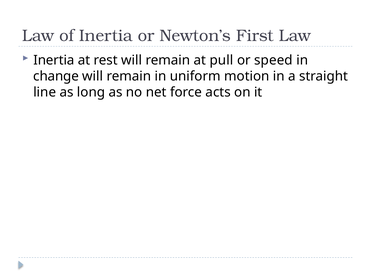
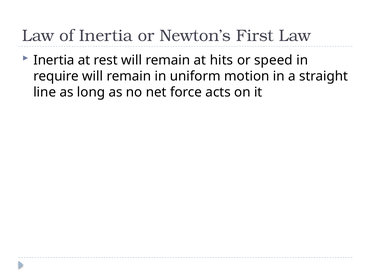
pull: pull -> hits (221, 60)
change: change -> require (56, 76)
